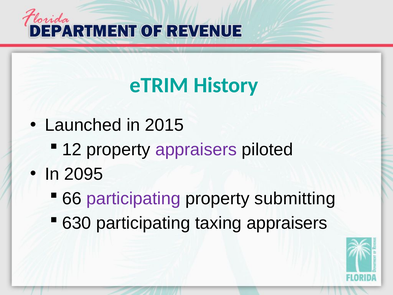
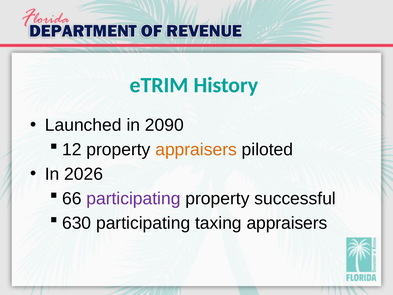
2015: 2015 -> 2090 (164, 125)
appraisers colour: purple -> orange (196, 150)
2095: 2095 -> 2026 (84, 174)
submitting: submitting -> successful (295, 198)
